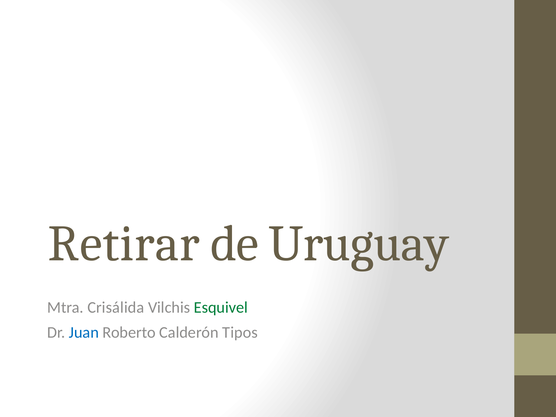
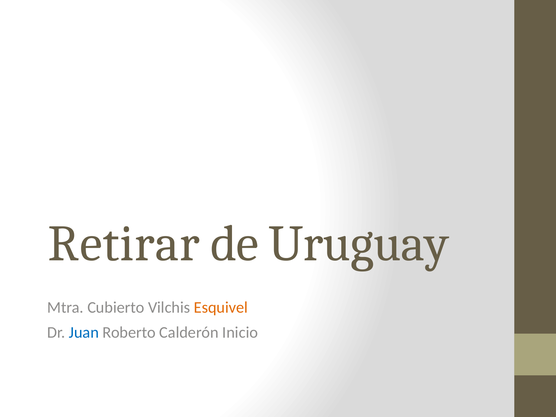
Crisálida: Crisálida -> Cubierto (116, 307)
Esquivel colour: green -> orange (221, 307)
Tipos: Tipos -> Inicio (240, 332)
